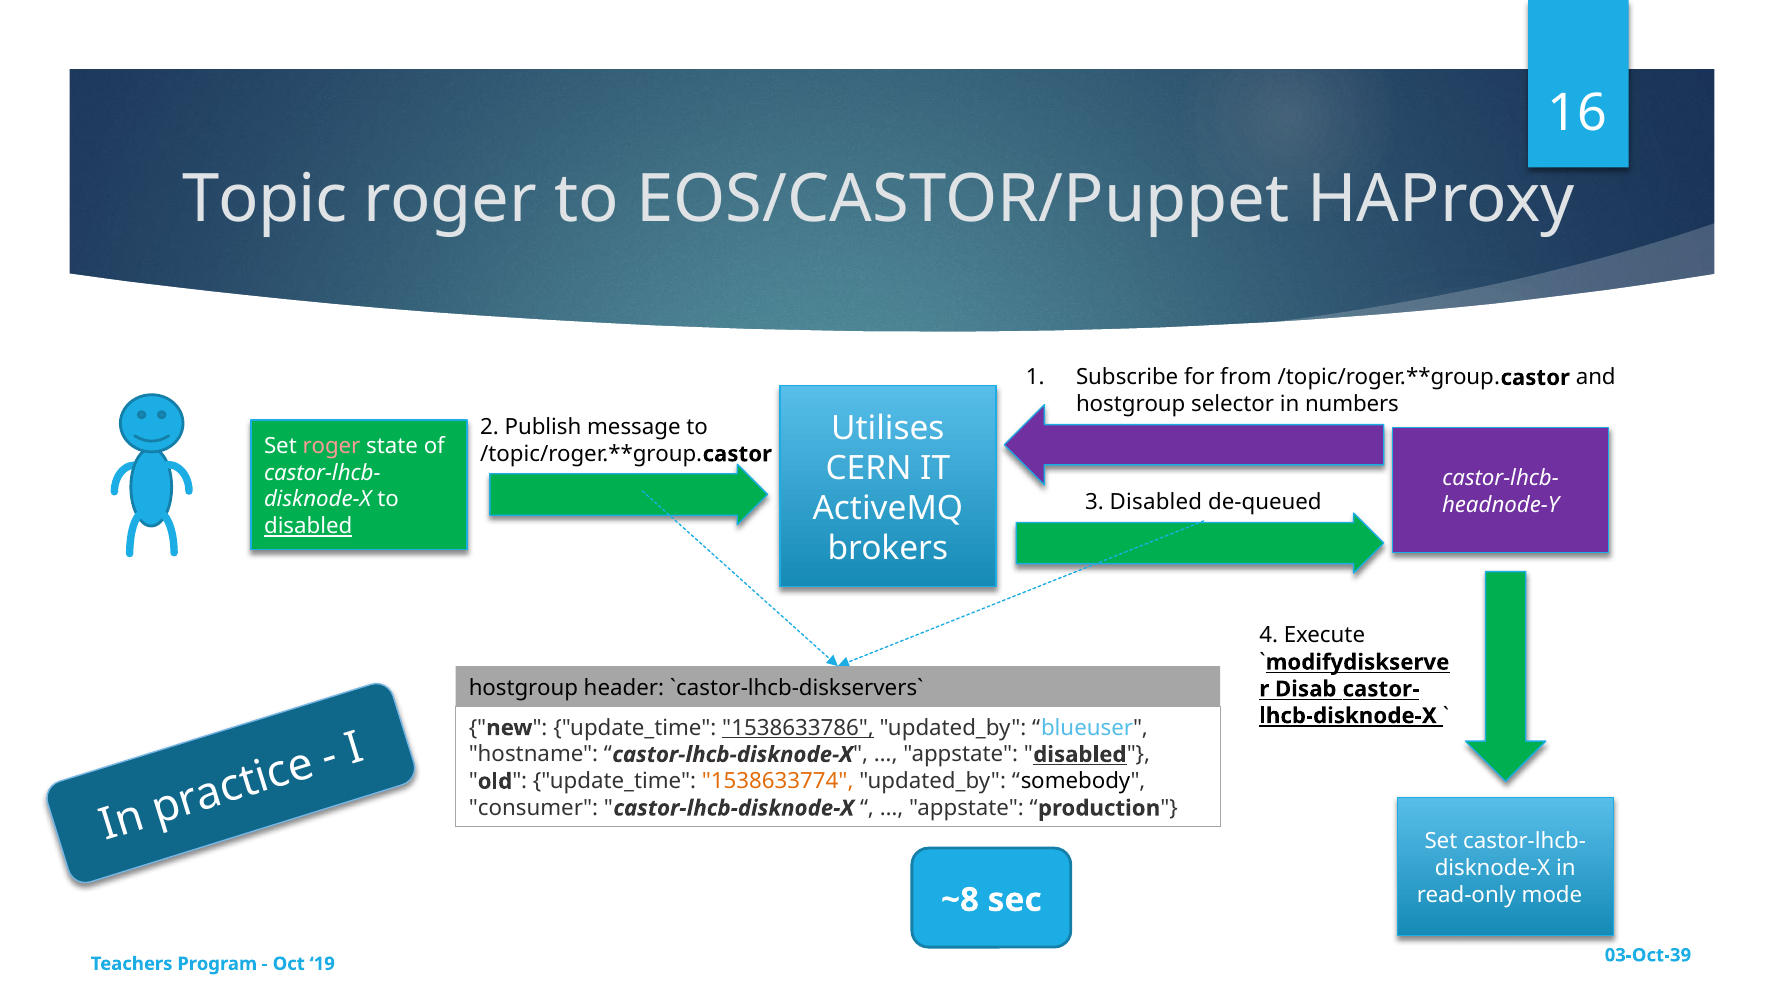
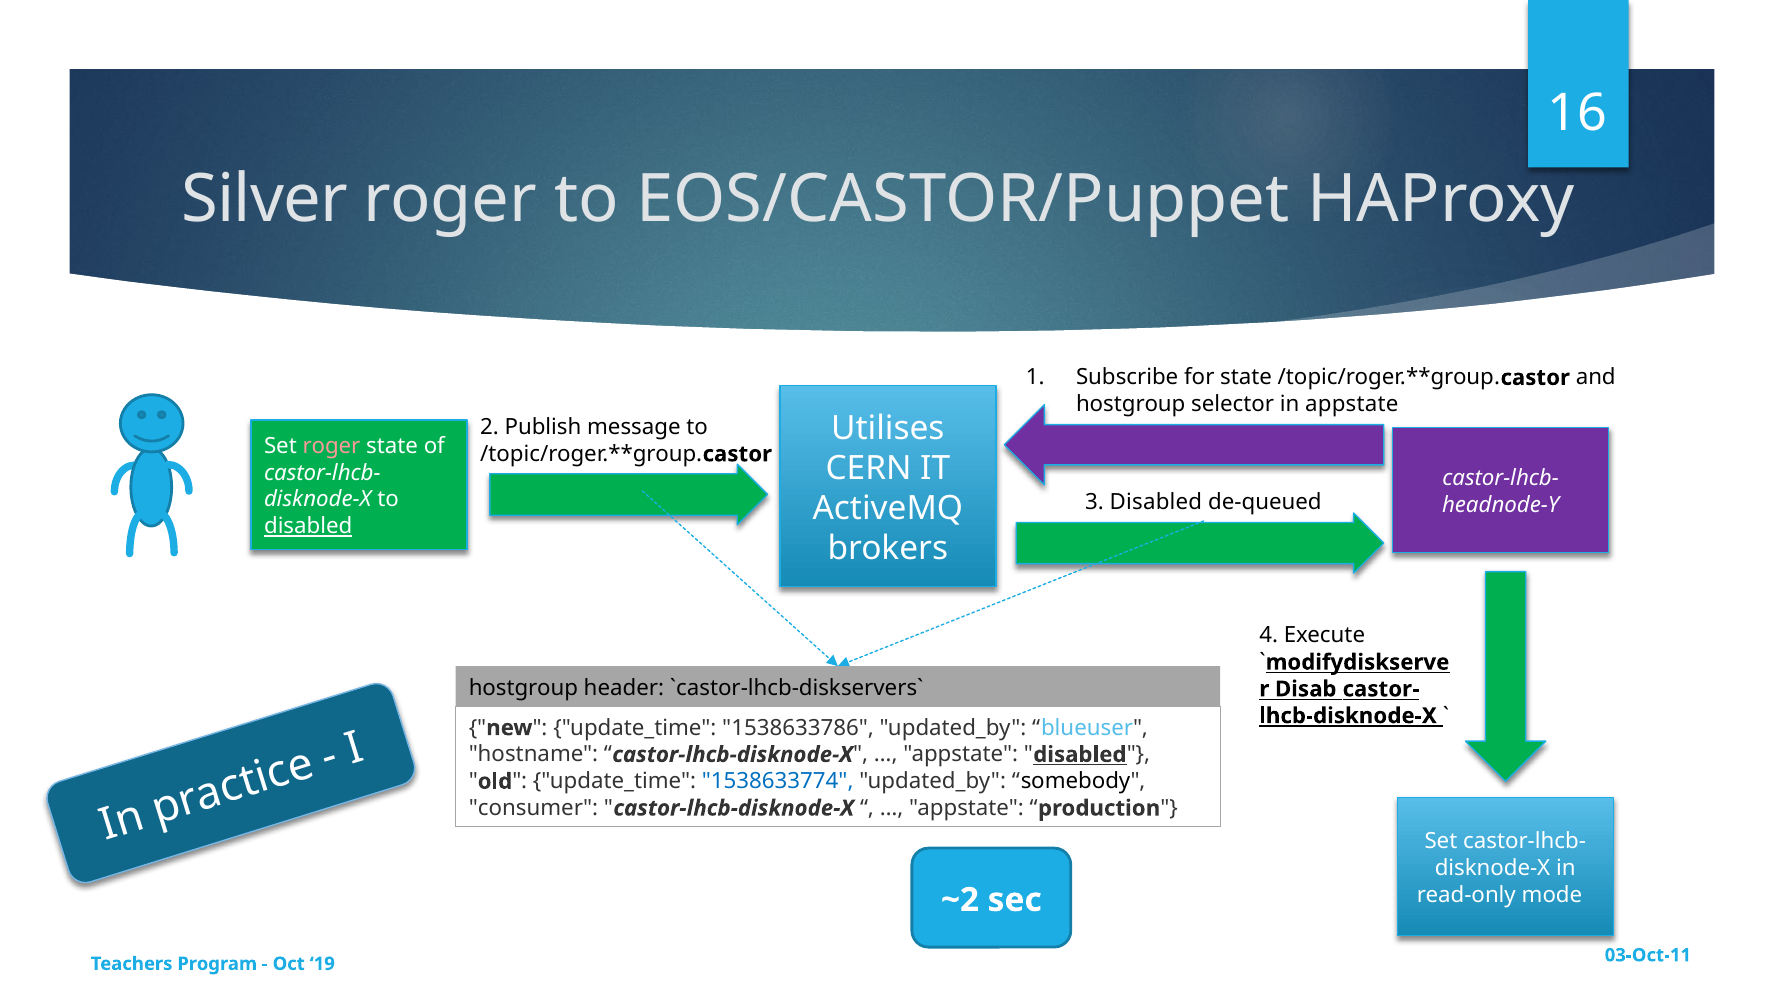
Topic: Topic -> Silver (265, 199)
for from: from -> state (1246, 378)
in numbers: numbers -> appstate (1352, 404)
1538633786 underline: present -> none (798, 728)
1538633774 colour: orange -> blue (778, 781)
~8: ~8 -> ~2 (960, 900)
03-Oct-39: 03-Oct-39 -> 03-Oct-11 (1648, 955)
